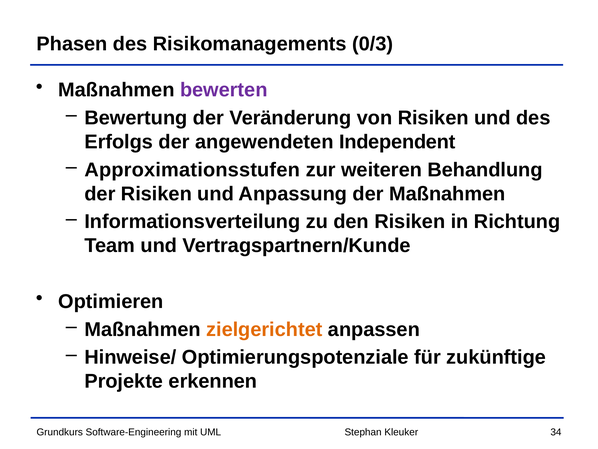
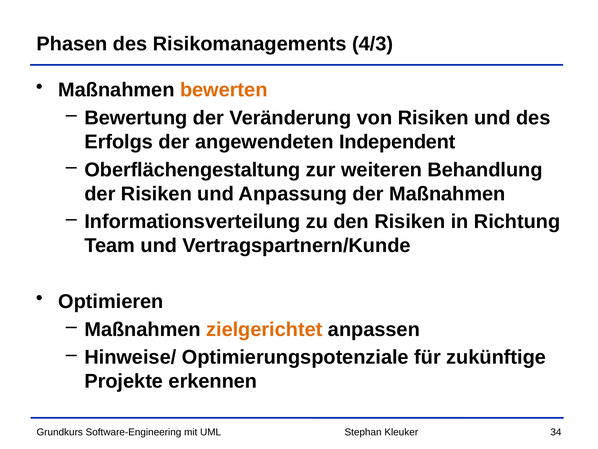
0/3: 0/3 -> 4/3 (373, 44)
bewerten colour: purple -> orange (224, 90)
Approximationsstufen: Approximationsstufen -> Oberflächengestaltung (192, 170)
